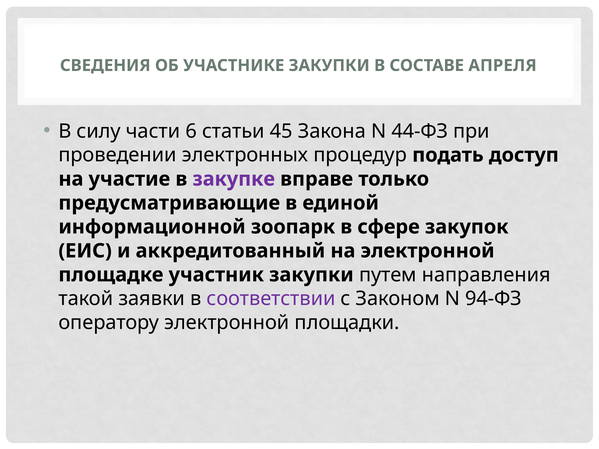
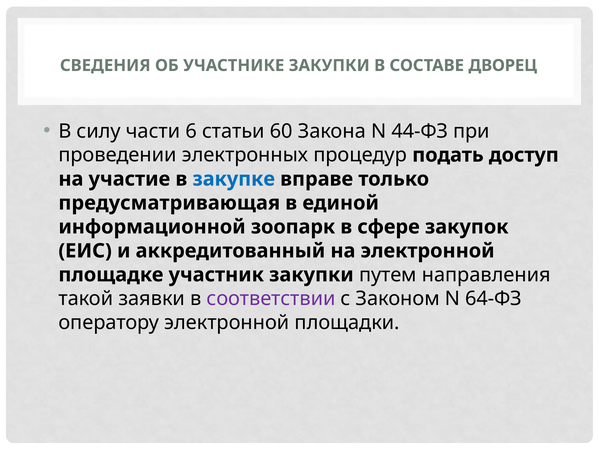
АПРЕЛЯ: АПРЕЛЯ -> ДВОРЕЦ (503, 66)
45: 45 -> 60 (281, 131)
закупке colour: purple -> blue (234, 179)
предусматривающие: предусматривающие -> предусматривающая (169, 203)
94-ФЗ: 94-ФЗ -> 64-ФЗ (494, 299)
